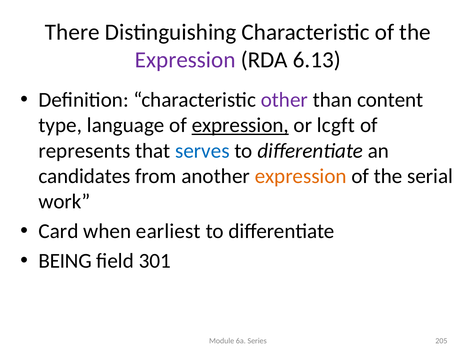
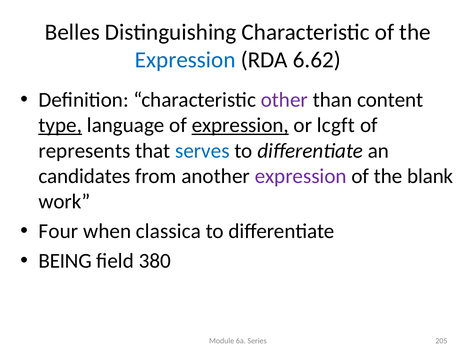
There: There -> Belles (72, 32)
Expression colour: purple -> blue (185, 60)
6.13: 6.13 -> 6.62 (317, 60)
type underline: none -> present (60, 125)
expression colour: orange -> purple (301, 176)
serial: serial -> blank (430, 176)
Card: Card -> Four (58, 231)
earliest: earliest -> classica (168, 231)
301: 301 -> 380 (155, 261)
